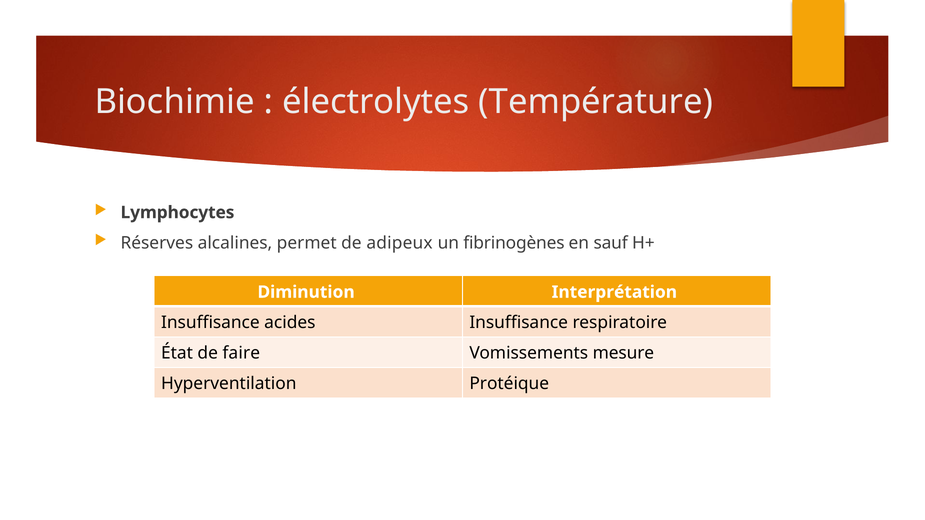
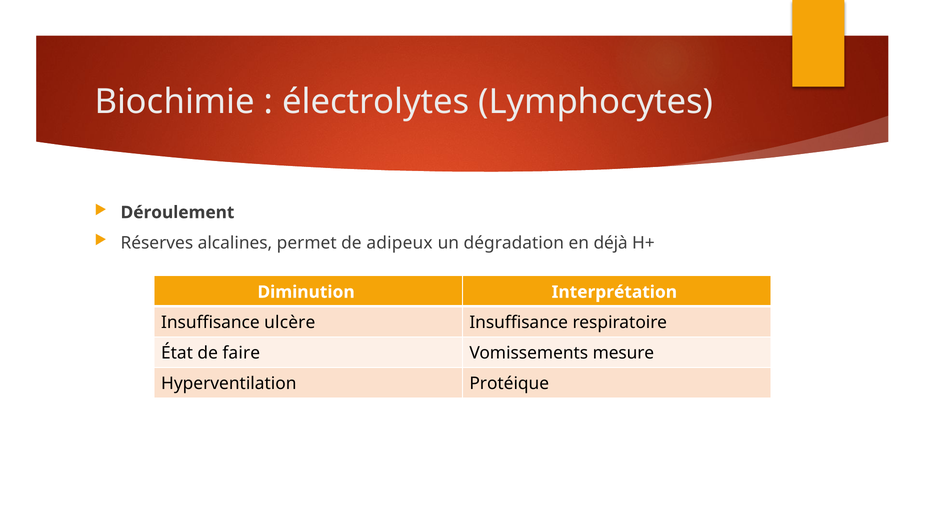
Température: Température -> Lymphocytes (596, 102)
Lymphocytes: Lymphocytes -> Déroulement (177, 213)
fibrinogènes: fibrinogènes -> dégradation (514, 243)
sauf: sauf -> déjà (611, 243)
acides: acides -> ulcère (290, 323)
